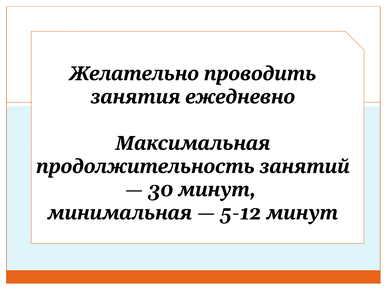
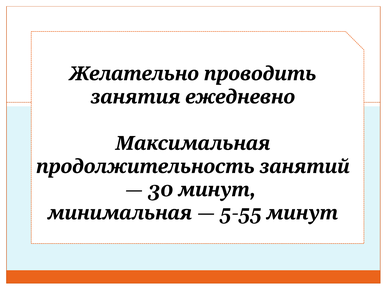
5-12: 5-12 -> 5-55 (241, 213)
